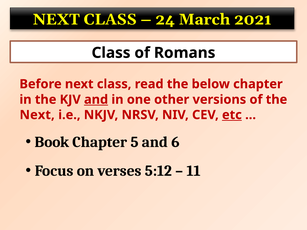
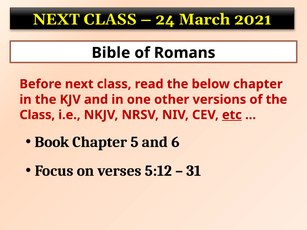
Class: Class -> Bible (111, 53)
and underline: present -> none (96, 100)
Next: Next -> Class (37, 115)
11: 11 -> 31 (194, 171)
